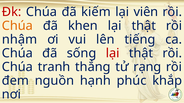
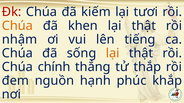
viên: viên -> tươi (146, 12)
lại colour: red -> orange (113, 53)
tranh: tranh -> chính (54, 67)
rạng: rạng -> thắp (147, 67)
